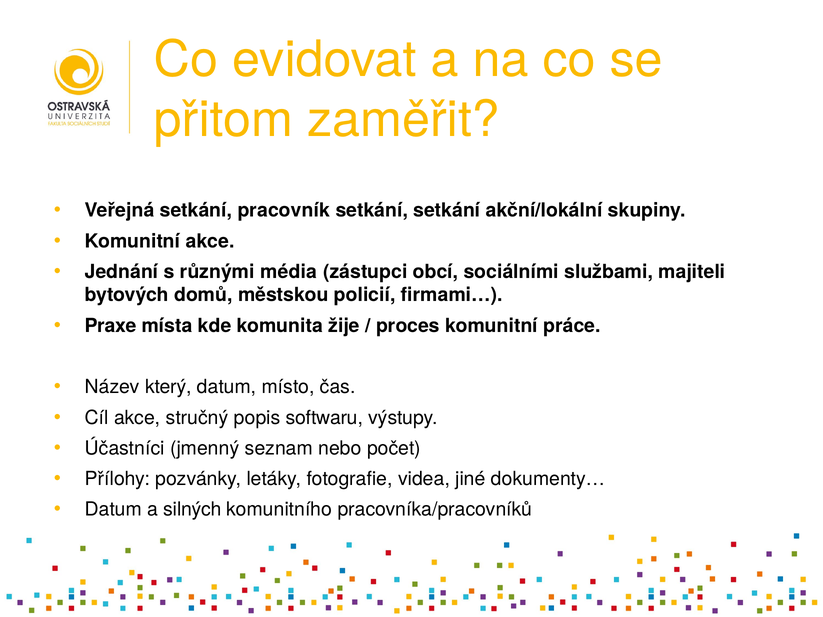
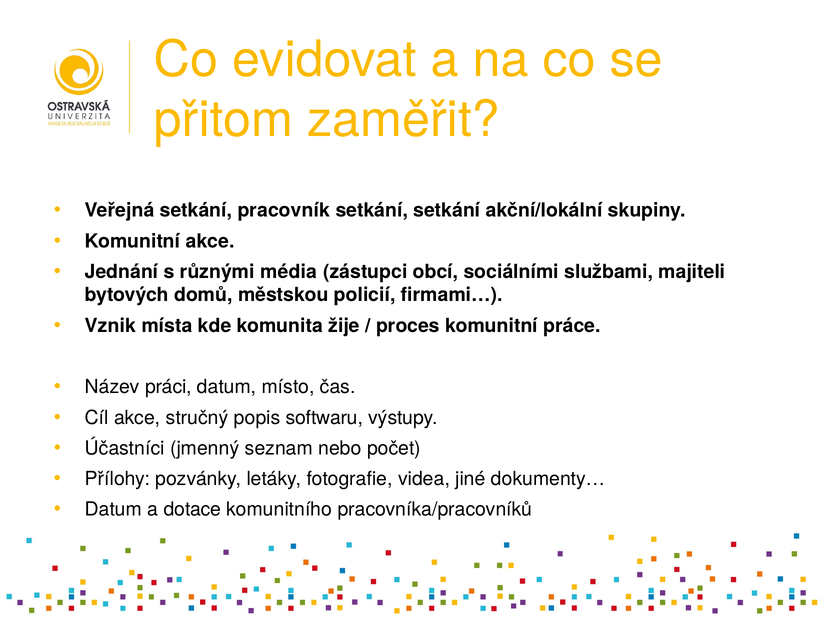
Praxe: Praxe -> Vznik (110, 326)
který: který -> práci (168, 387)
silných: silných -> dotace (192, 510)
